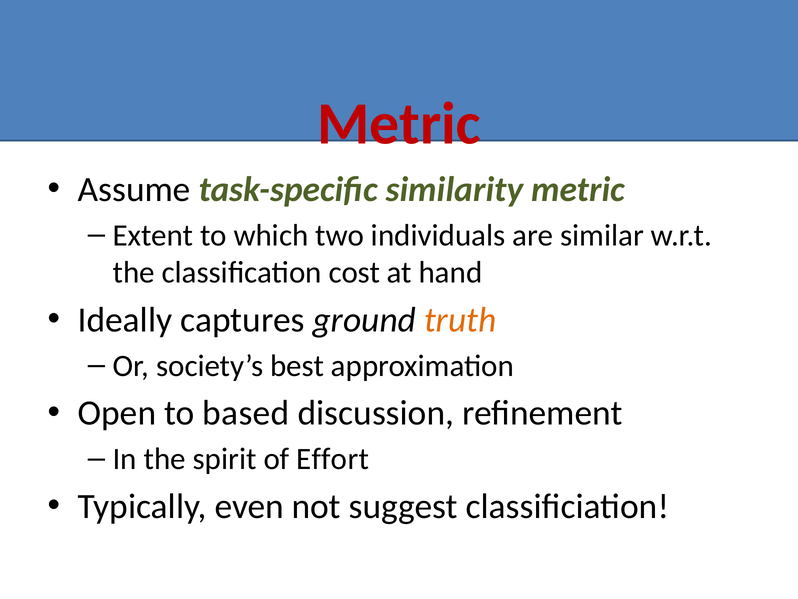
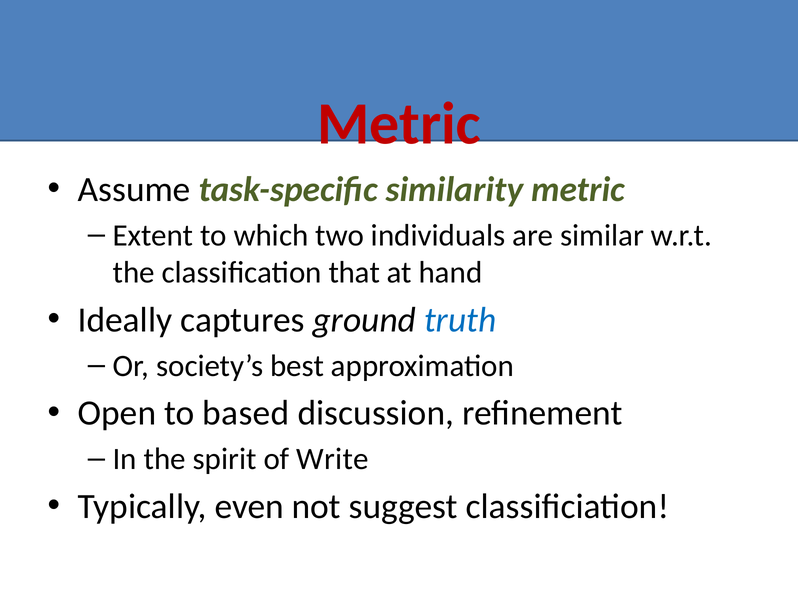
cost: cost -> that (354, 272)
truth colour: orange -> blue (460, 320)
Effort: Effort -> Write (333, 459)
